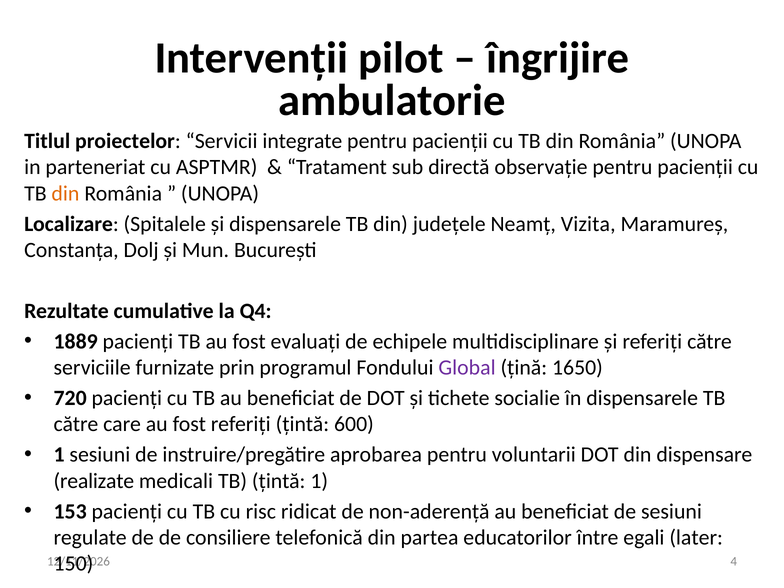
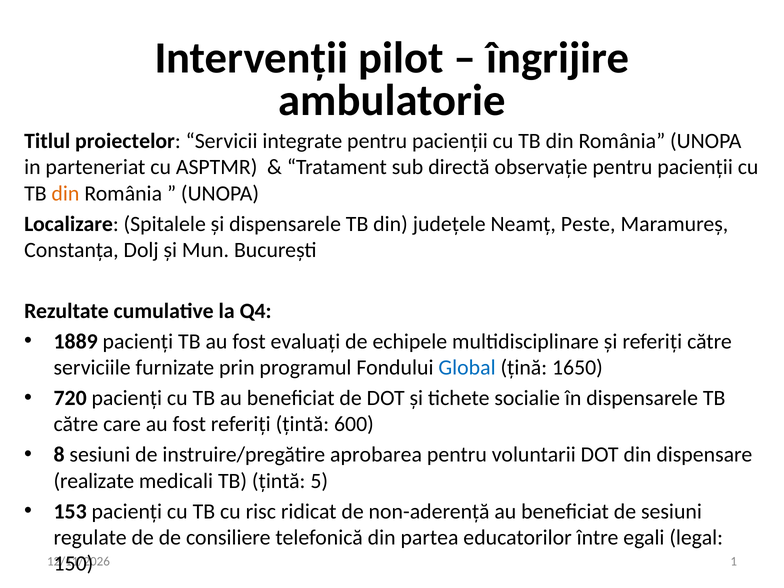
Vizita: Vizita -> Peste (588, 224)
Global colour: purple -> blue (467, 368)
1: 1 -> 8 (59, 455)
țintă 1: 1 -> 5 (319, 481)
later: later -> legal (696, 538)
4: 4 -> 1 (734, 561)
